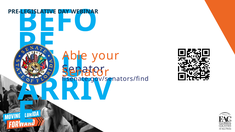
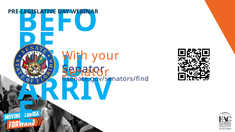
Able: Able -> With (75, 56)
